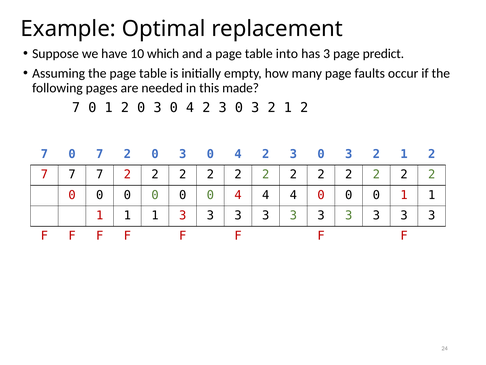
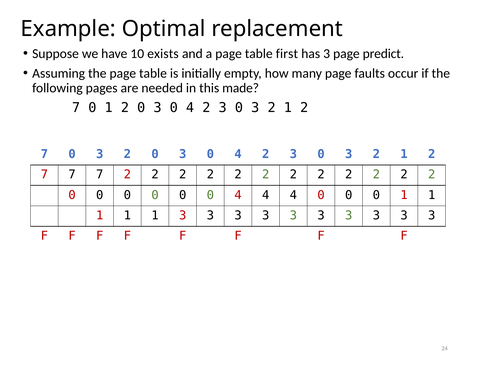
which: which -> exists (163, 54)
into: into -> first (287, 54)
7 0 7: 7 -> 3 (100, 154)
